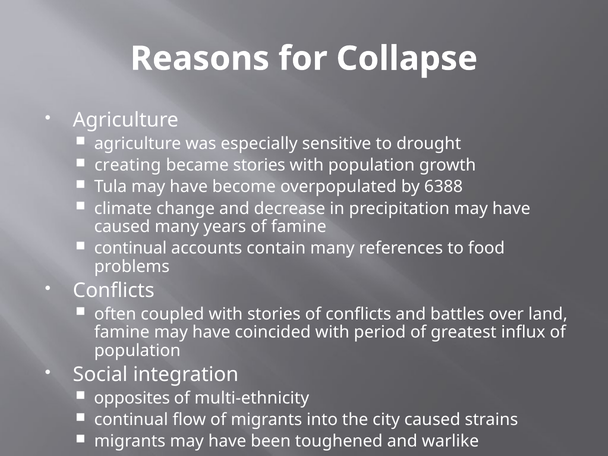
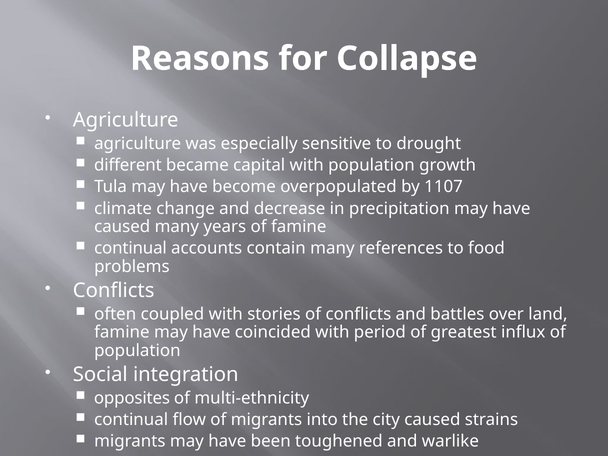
creating: creating -> different (128, 165)
became stories: stories -> capital (259, 165)
6388: 6388 -> 1107 (444, 187)
